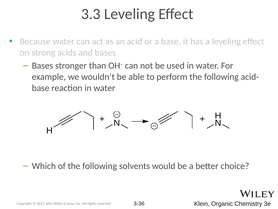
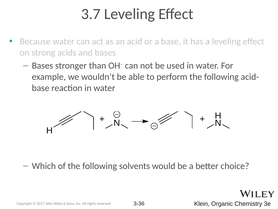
3.3: 3.3 -> 3.7 (91, 14)
